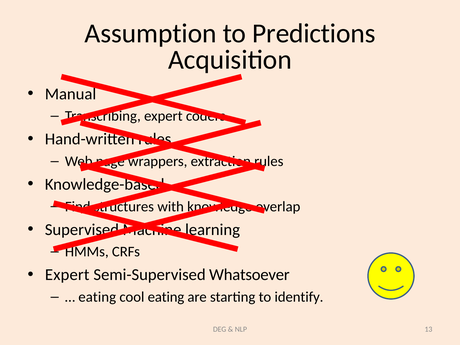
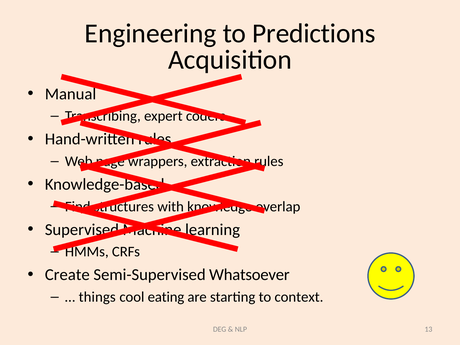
Assumption: Assumption -> Engineering (151, 33)
Expert: Expert -> Create (67, 275)
eating: eating -> things (97, 297)
identify: identify -> context (299, 297)
